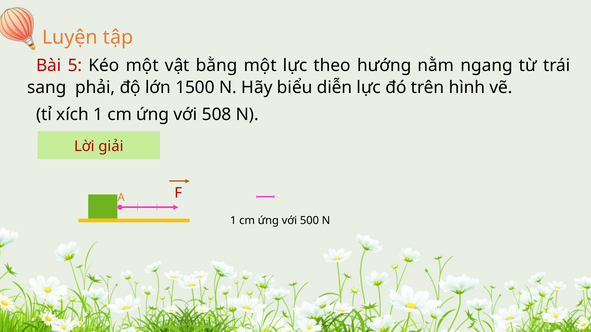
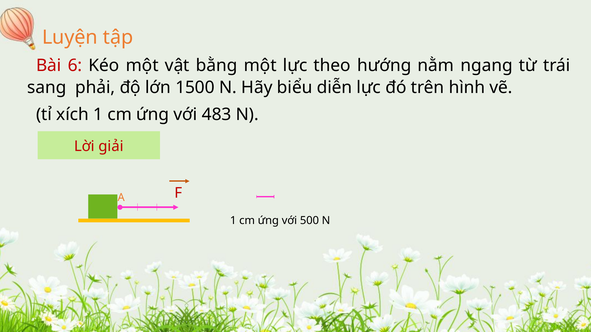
5: 5 -> 6 (75, 65)
508: 508 -> 483 (217, 115)
